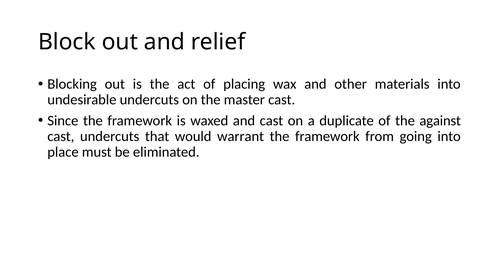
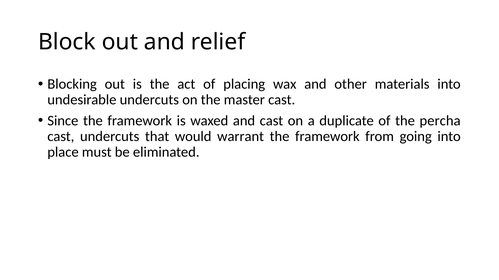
against: against -> percha (440, 121)
